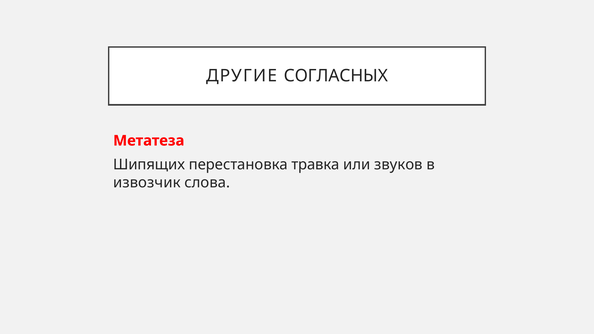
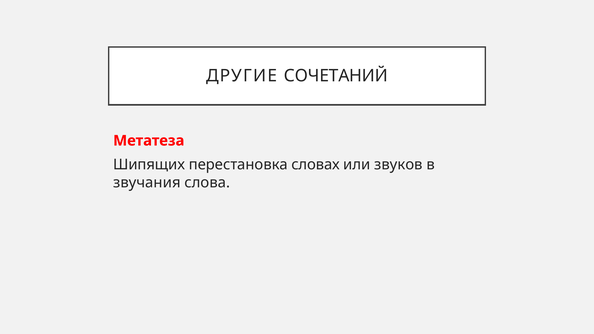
СОГЛАСНЫХ: СОГЛАСНЫХ -> СОЧЕТАНИЙ (336, 76)
травка: травка -> словах (316, 165)
извозчик: извозчик -> звучания (147, 183)
